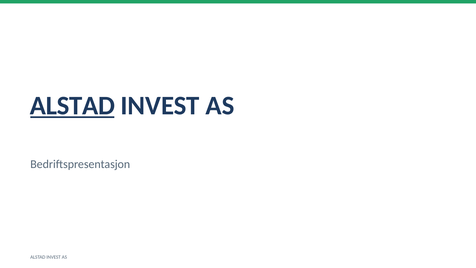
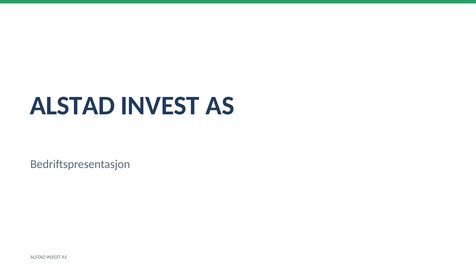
ALSTAD underline: present -> none (72, 106)
